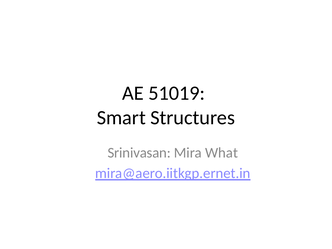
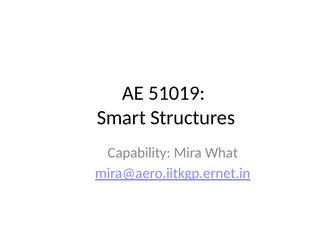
Srinivasan: Srinivasan -> Capability (139, 153)
